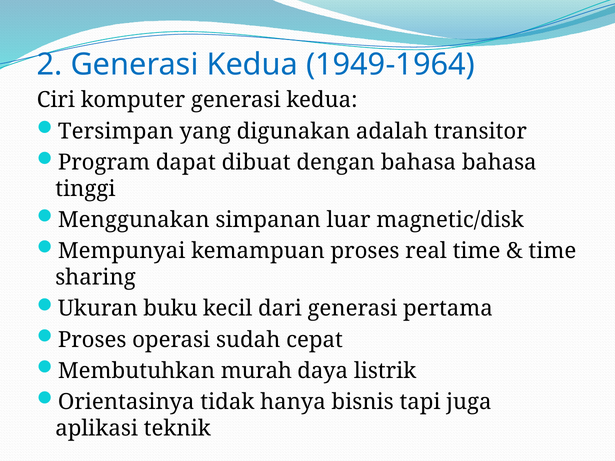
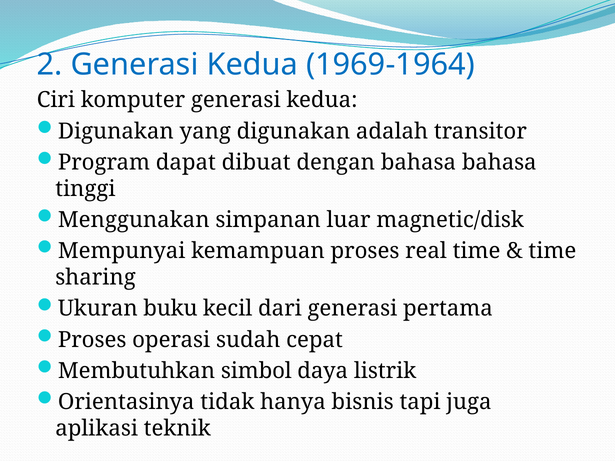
1949-1964: 1949-1964 -> 1969-1964 (391, 65)
Tersimpan: Tersimpan -> Digunakan (116, 131)
murah: murah -> simbol (256, 371)
